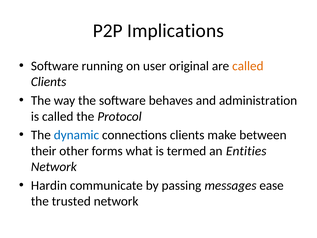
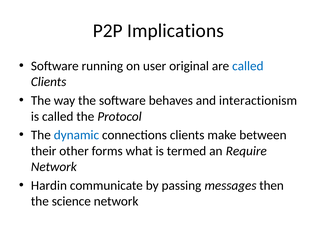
called colour: orange -> blue (248, 66)
administration: administration -> interactionism (258, 100)
Entities: Entities -> Require (246, 151)
ease: ease -> then (272, 185)
trusted: trusted -> science (71, 201)
